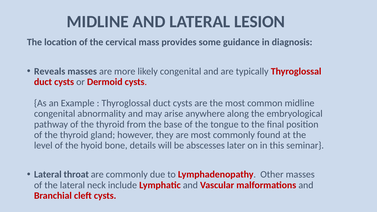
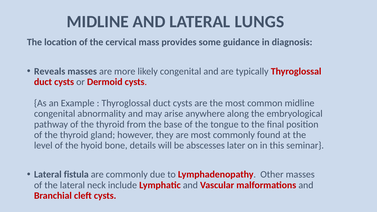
LESION: LESION -> LUNGS (259, 22)
throat: throat -> fistula (76, 175)
